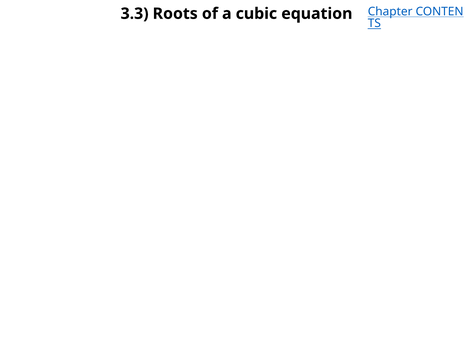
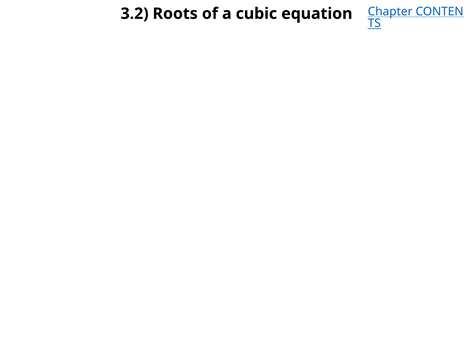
3.3: 3.3 -> 3.2 (135, 14)
